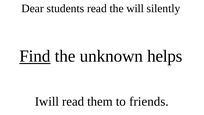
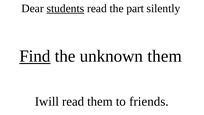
students underline: none -> present (65, 8)
will: will -> part (135, 8)
unknown helps: helps -> them (165, 56)
